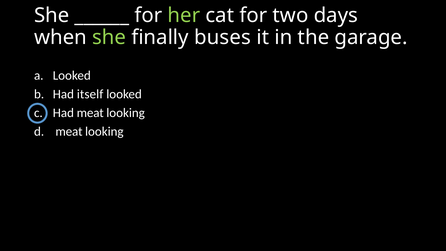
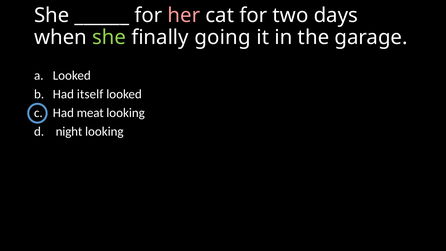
her colour: light green -> pink (184, 15)
buses: buses -> going (223, 37)
meat: meat -> night (69, 132)
